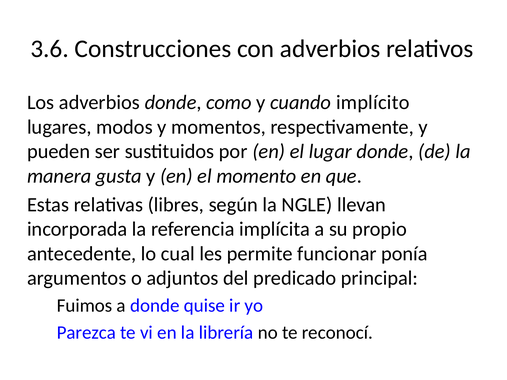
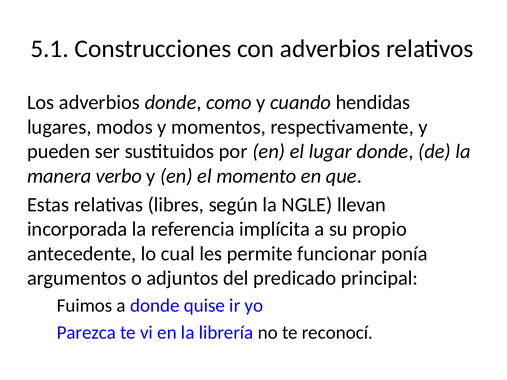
3.6: 3.6 -> 5.1 (50, 49)
implícito: implícito -> hendidas (373, 103)
gusta: gusta -> verbo (119, 176)
